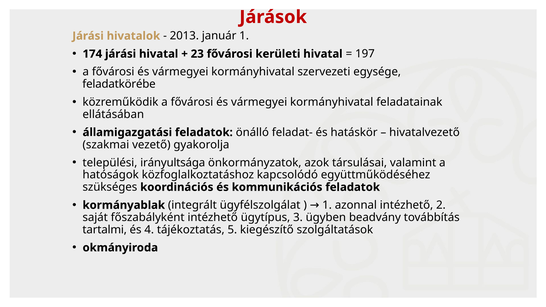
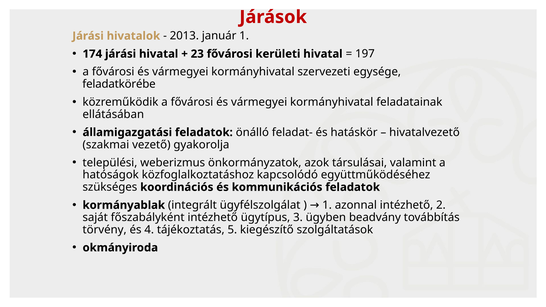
irányultsága: irányultsága -> weberizmus (173, 163)
tartalmi: tartalmi -> törvény (105, 230)
